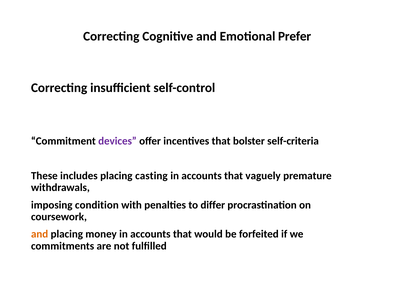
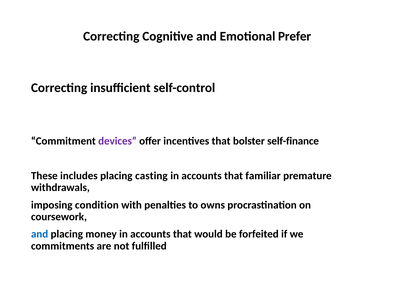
self-criteria: self-criteria -> self-finance (293, 141)
vaguely: vaguely -> familiar (263, 175)
differ: differ -> owns (213, 205)
and colour: orange -> blue (40, 234)
